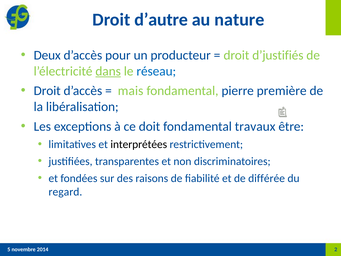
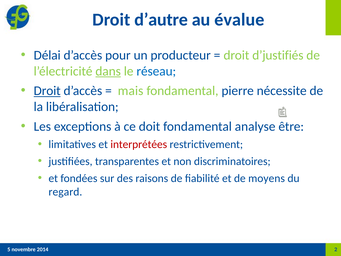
nature: nature -> évalue (239, 20)
Deux: Deux -> Délai (47, 55)
Droit underline: none -> present (47, 91)
première: première -> nécessite (282, 91)
travaux: travaux -> analyse (255, 126)
interprétées colour: black -> red (139, 144)
différée: différée -> moyens (267, 178)
